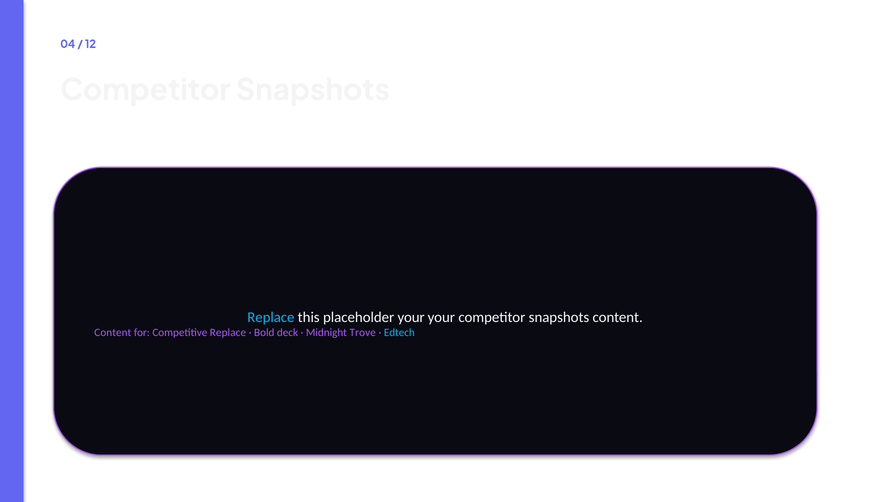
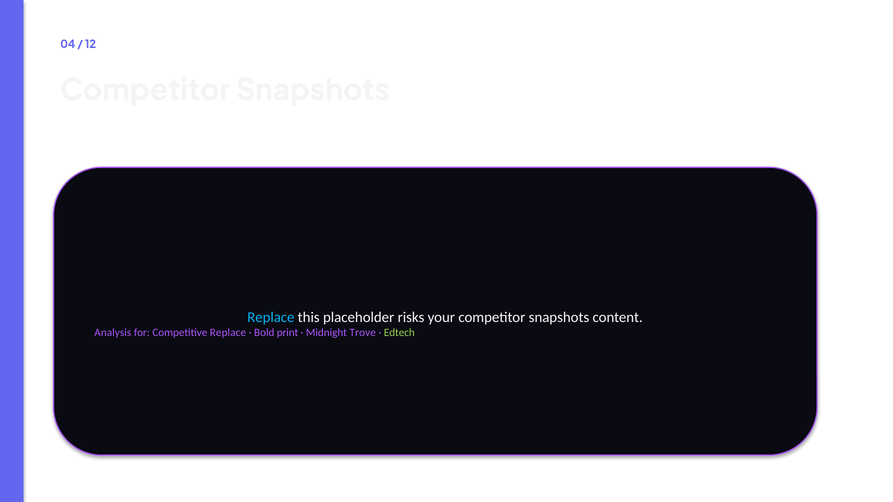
placeholder your: your -> risks (411, 317)
Content: Content -> Analysis (113, 333)
deck: deck -> print (288, 333)
Edtech colour: light blue -> light green (399, 333)
